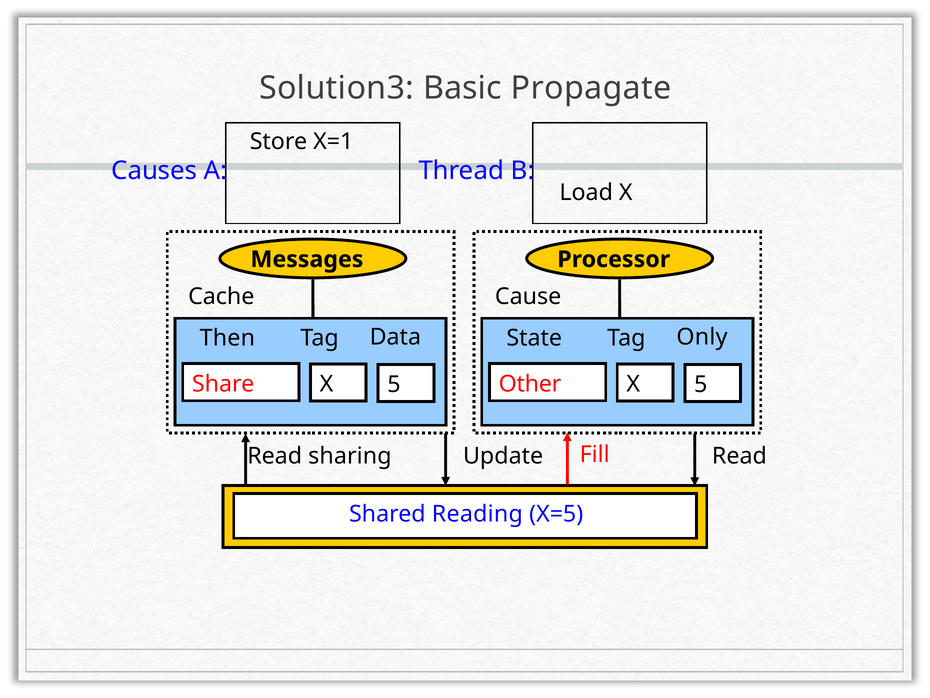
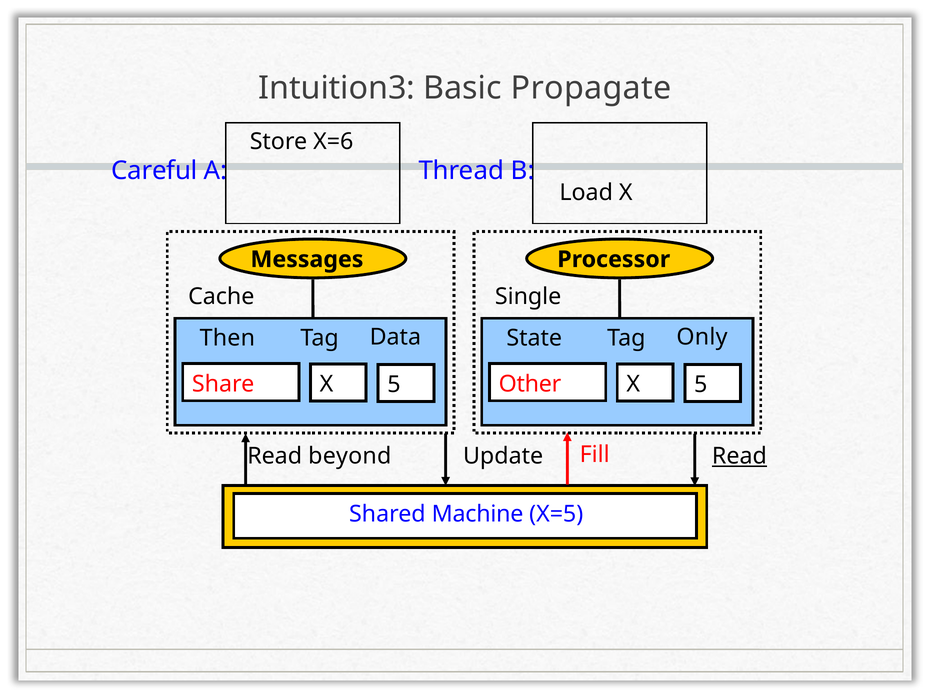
Solution3: Solution3 -> Intuition3 (337, 88)
X=1: X=1 -> X=6 (333, 142)
Causes: Causes -> Careful (154, 171)
Cause: Cause -> Single (528, 297)
sharing: sharing -> beyond (350, 456)
Read underline: none -> present (739, 456)
Reading: Reading -> Machine (478, 514)
